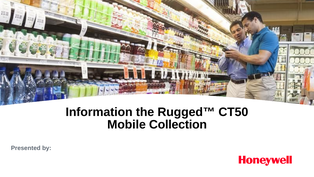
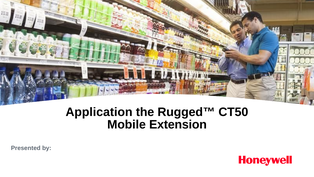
Information: Information -> Application (99, 112)
Collection: Collection -> Extension (178, 124)
